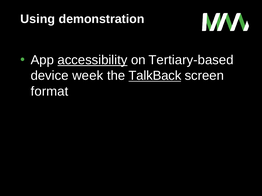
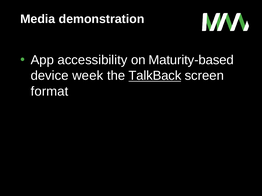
Using: Using -> Media (38, 19)
accessibility underline: present -> none (92, 60)
Tertiary-based: Tertiary-based -> Maturity-based (191, 60)
